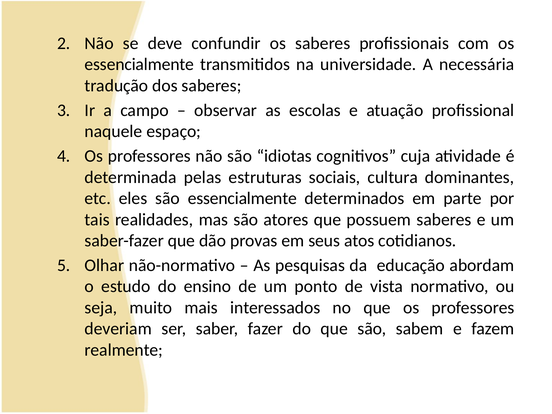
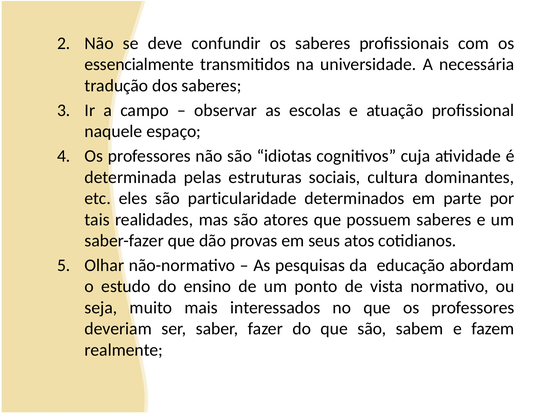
são essencialmente: essencialmente -> particularidade (242, 198)
